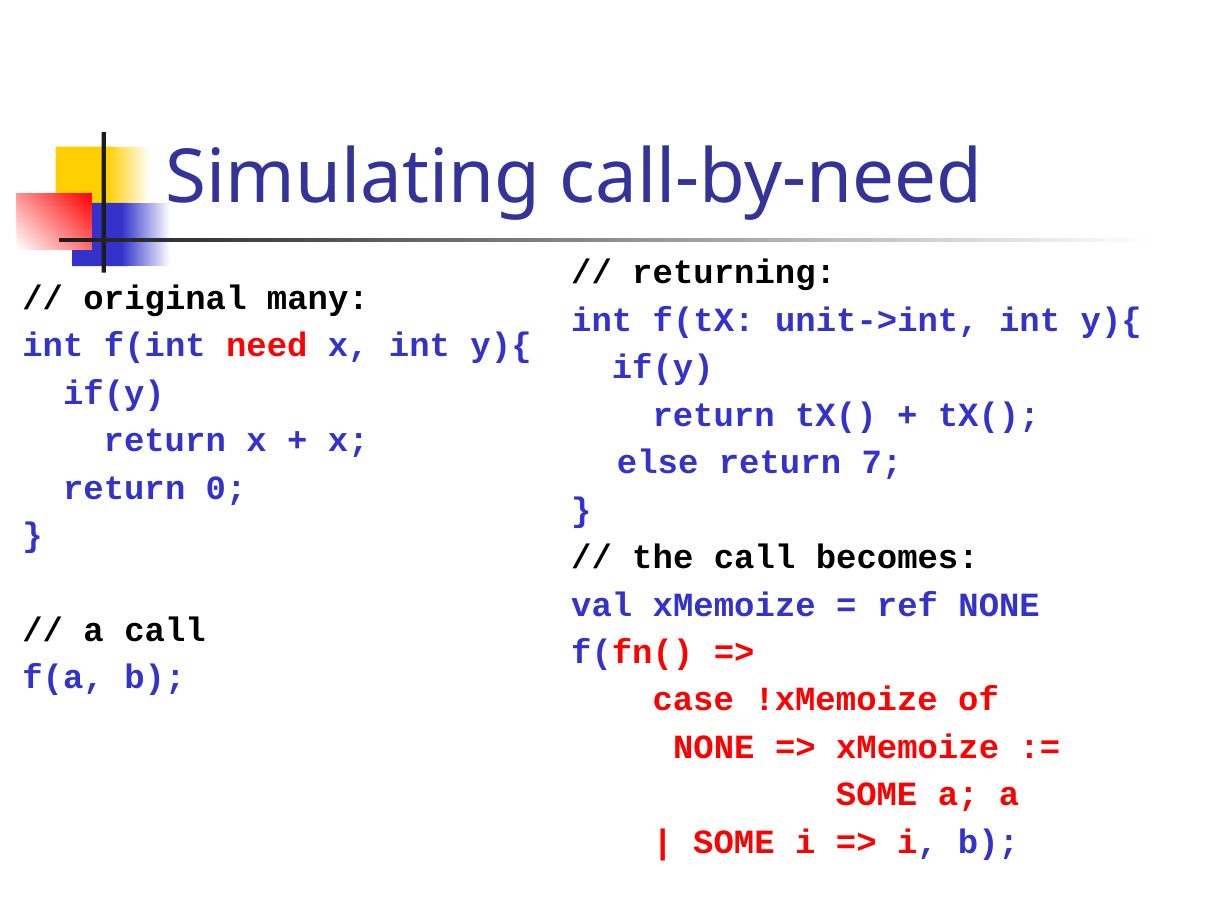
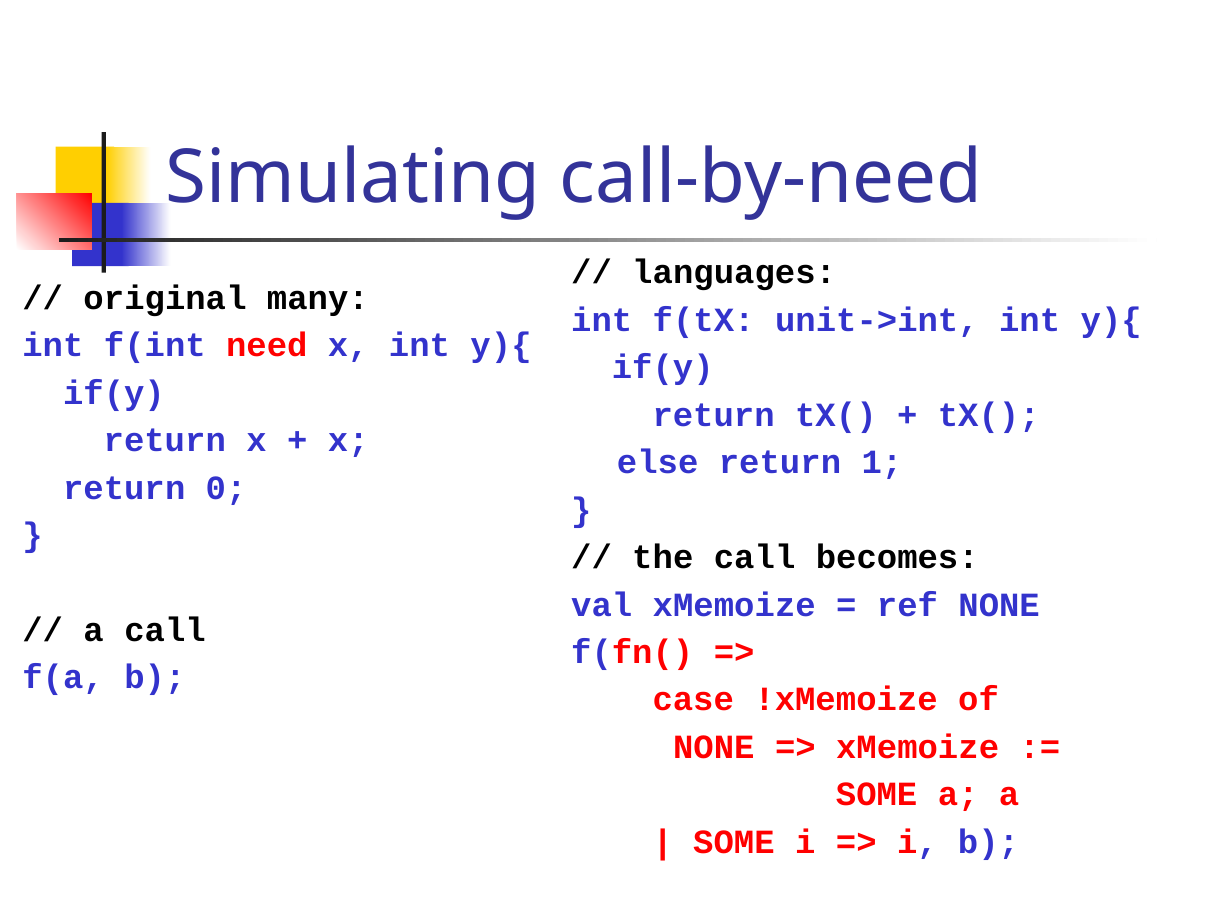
returning: returning -> languages (734, 273)
7: 7 -> 1 (882, 462)
